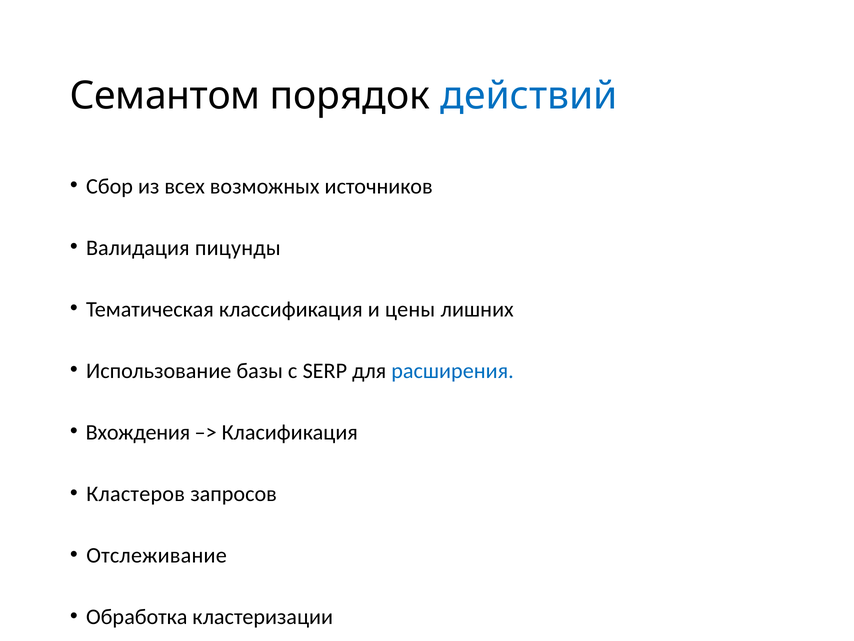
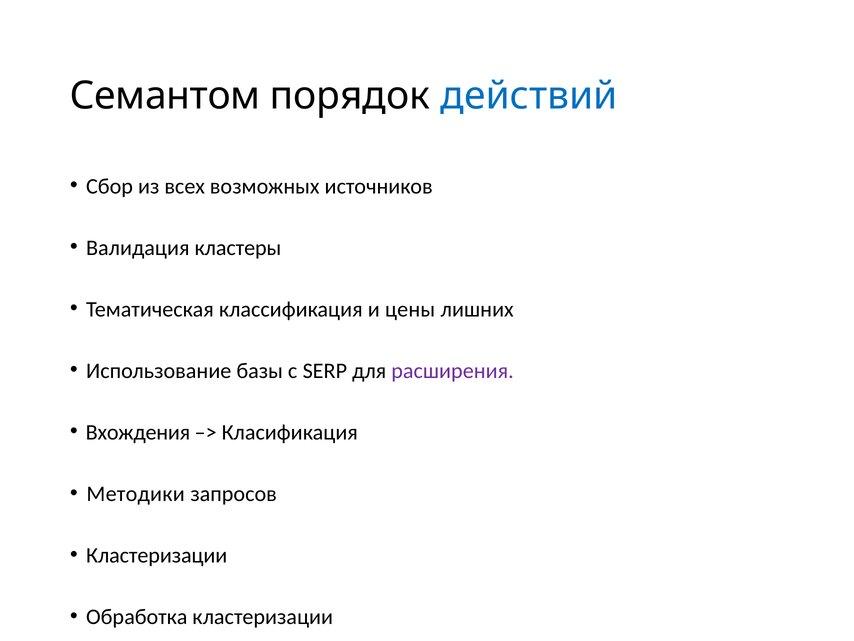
пицунды: пицунды -> кластеры (238, 248)
расширения colour: blue -> purple (453, 370)
Кластеров: Кластеров -> Методики (136, 493)
Отслеживание: Отслеживание -> Кластеризации (157, 555)
